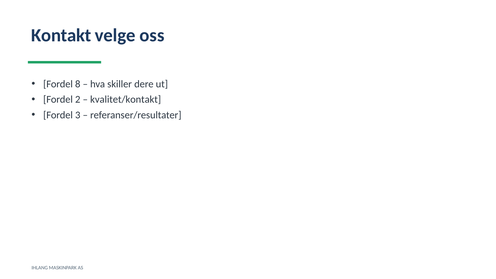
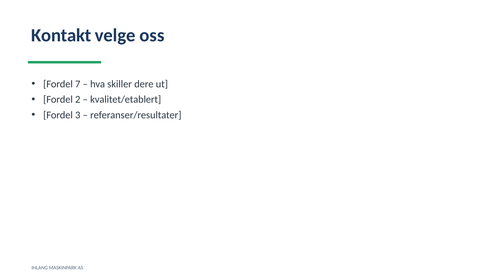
8: 8 -> 7 (78, 84)
kvalitet/kontakt: kvalitet/kontakt -> kvalitet/etablert (126, 100)
